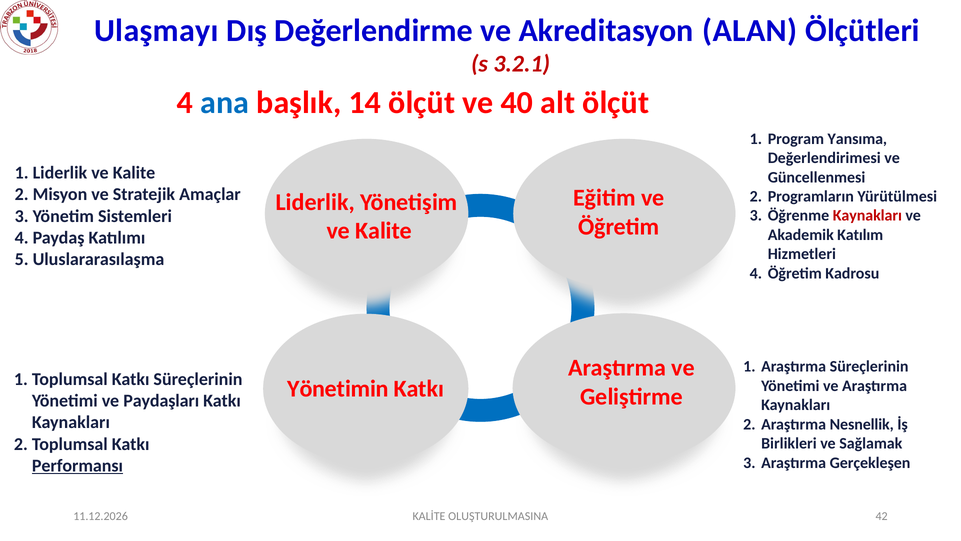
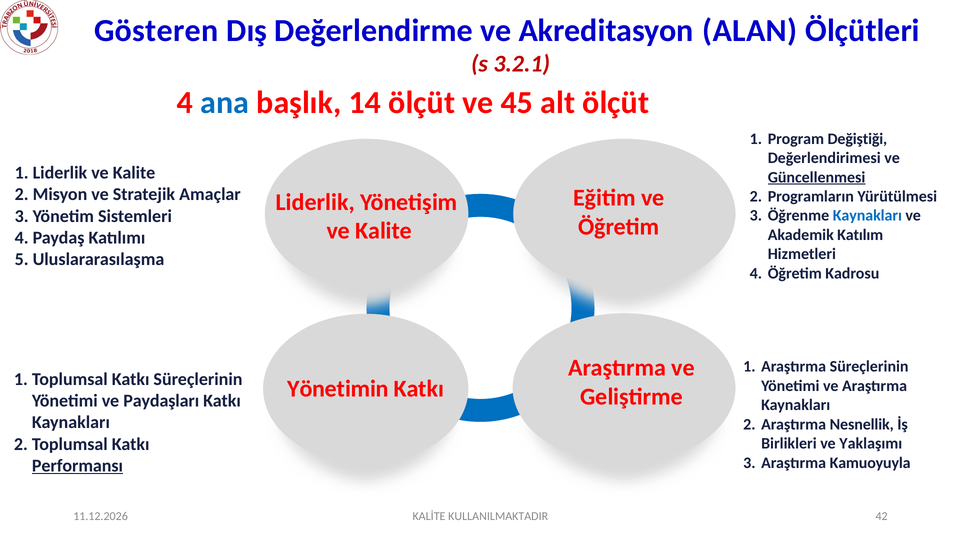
Ulaşmayı: Ulaşmayı -> Gösteren (156, 31)
40: 40 -> 45 (517, 103)
Yansıma: Yansıma -> Değiştiği (857, 139)
Güncellenmesi underline: none -> present (817, 177)
Kaynakları colour: red -> blue (867, 216)
Sağlamak: Sağlamak -> Yaklaşımı (871, 443)
Gerçekleşen: Gerçekleşen -> Kamuoyuyla (870, 462)
OLUŞTURULMASINA: OLUŞTURULMASINA -> KULLANILMAKTADIR (498, 516)
